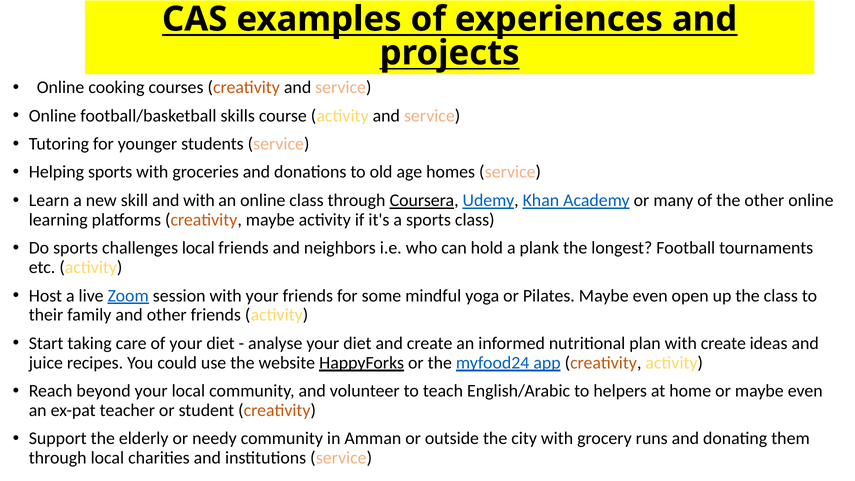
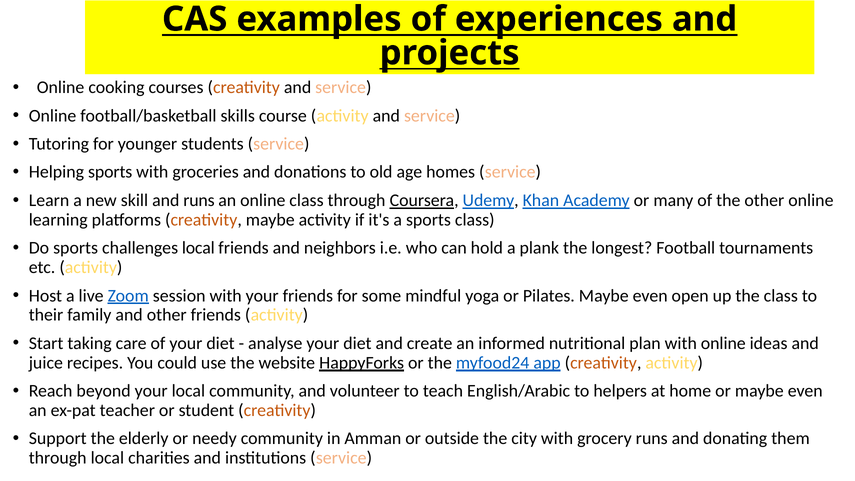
and with: with -> runs (199, 201)
with create: create -> online (723, 343)
